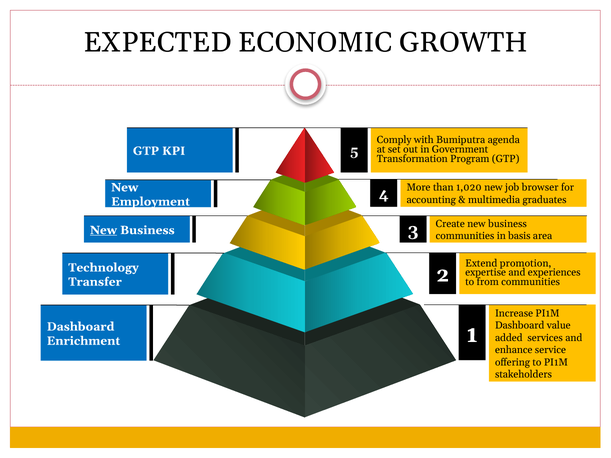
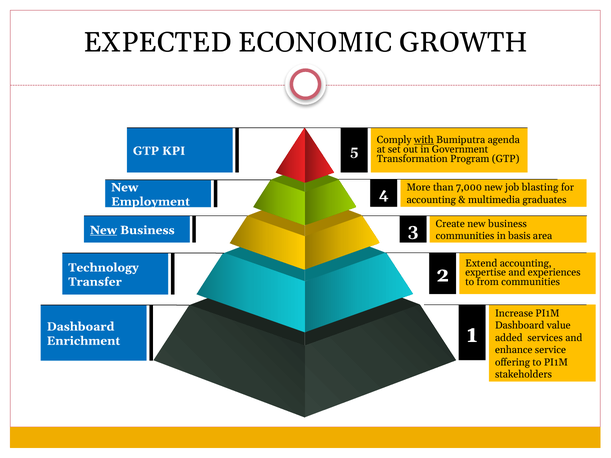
with underline: none -> present (424, 140)
1,020: 1,020 -> 7,000 (469, 188)
browser: browser -> blasting (540, 188)
Extend promotion: promotion -> accounting (526, 263)
